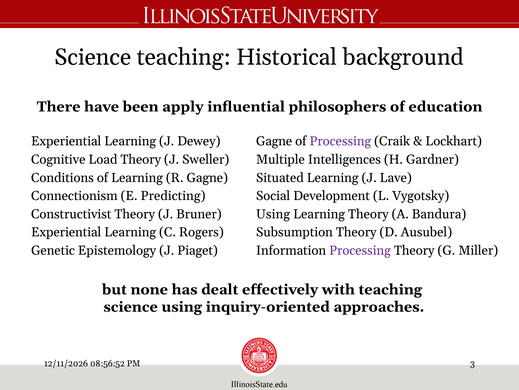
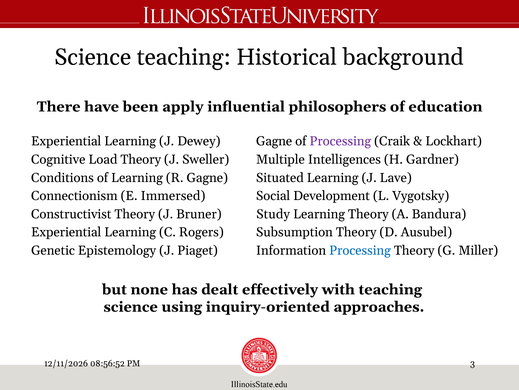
Predicting: Predicting -> Immersed (173, 196)
Using: Using -> Study (273, 214)
Processing colour: purple -> blue (360, 250)
